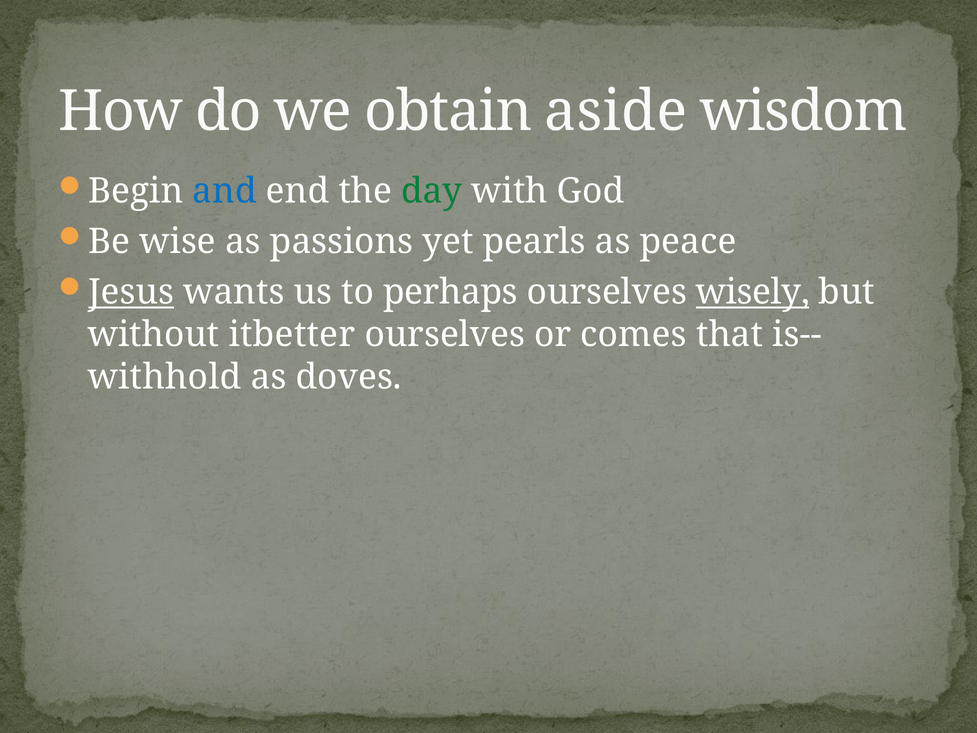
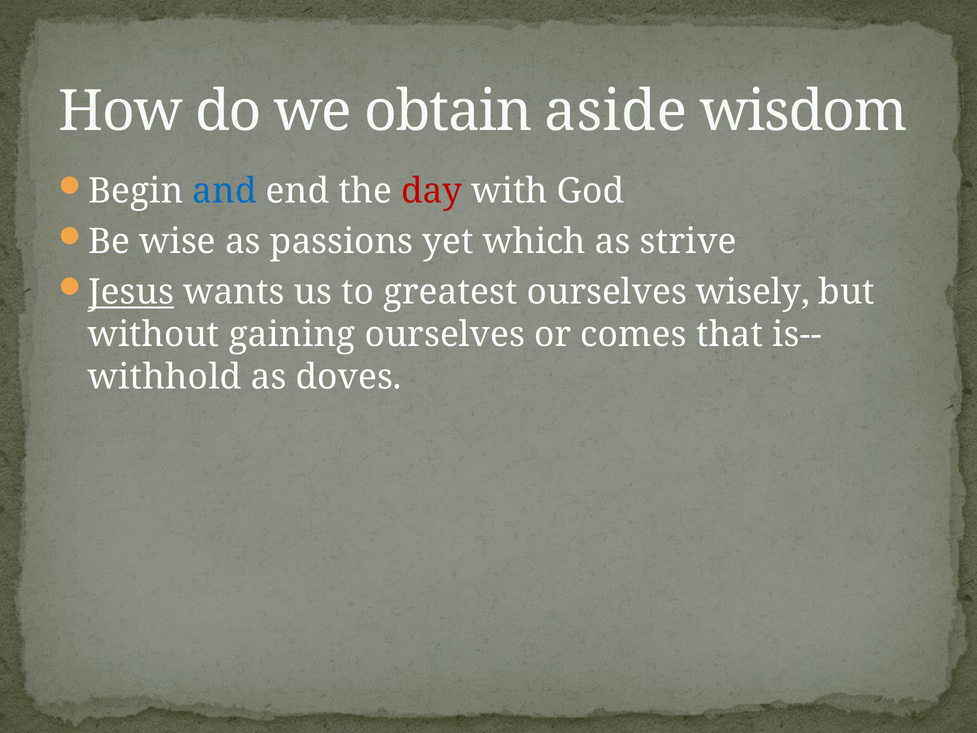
day colour: green -> red (432, 191)
pearls: pearls -> which (534, 242)
peace: peace -> strive (688, 242)
perhaps: perhaps -> greatest (450, 292)
wisely underline: present -> none (753, 292)
itbetter: itbetter -> gaining (292, 335)
